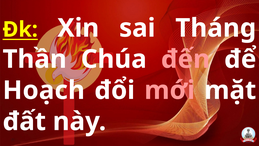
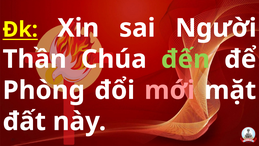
Tháng: Tháng -> Người (216, 28)
đến colour: pink -> light green (185, 59)
Hoạch: Hoạch -> Phòng (44, 90)
